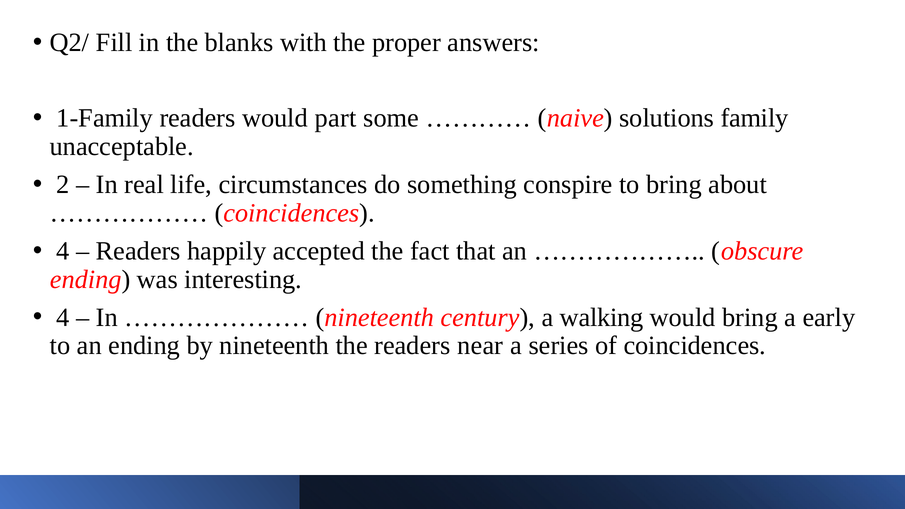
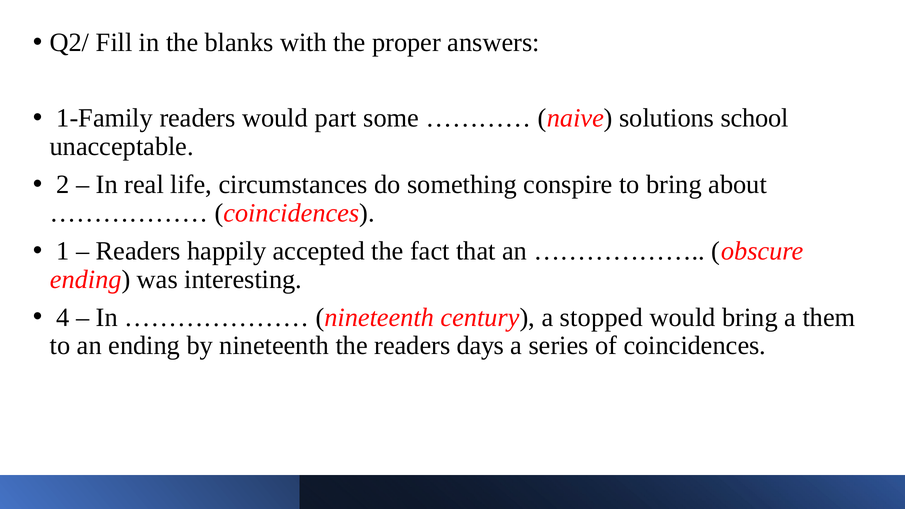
family: family -> school (755, 118)
4: 4 -> 1 (63, 251)
walking: walking -> stopped (601, 317)
early: early -> them (829, 317)
near: near -> days (480, 346)
